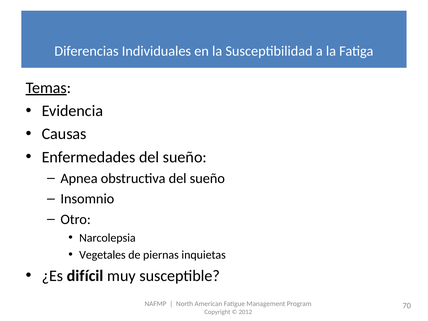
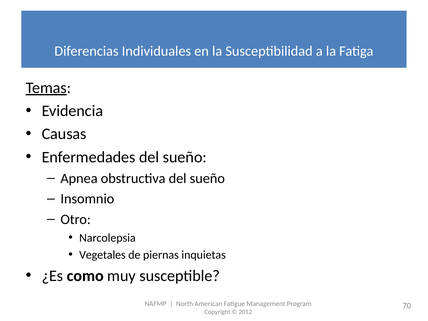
difícil: difícil -> como (85, 276)
